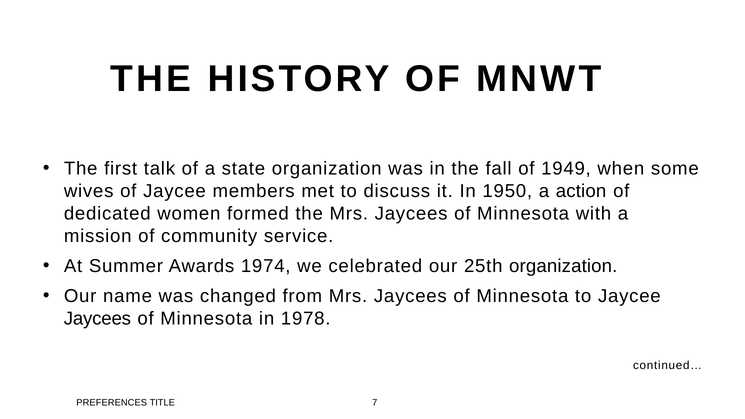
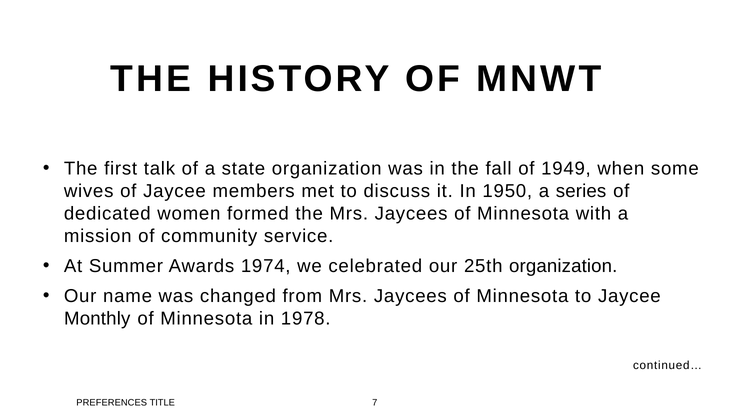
action: action -> series (581, 191)
Jaycees: Jaycees -> Monthly (97, 318)
